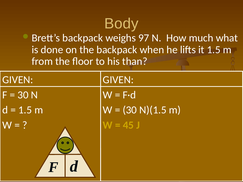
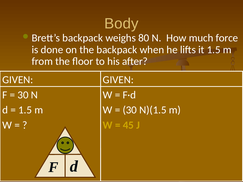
97: 97 -> 80 (144, 38)
what: what -> force (227, 38)
than: than -> after (135, 61)
